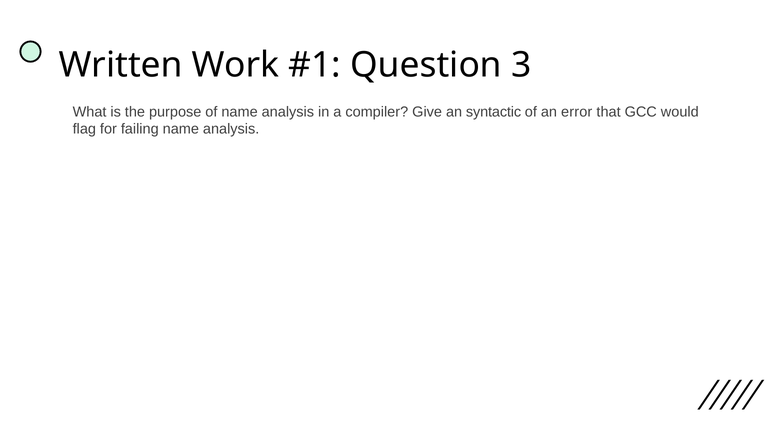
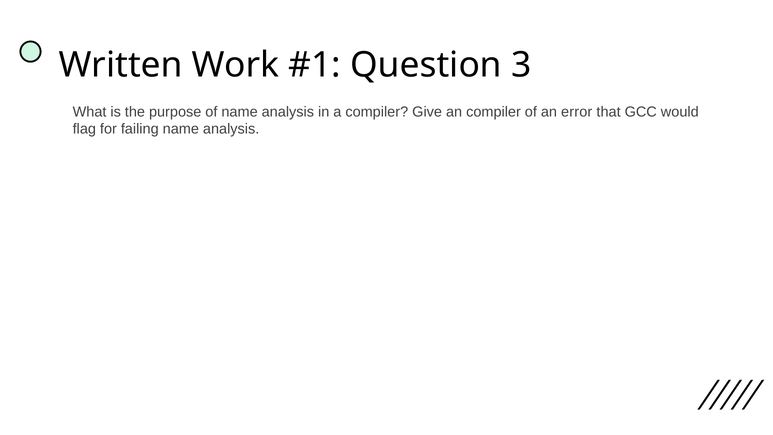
an syntactic: syntactic -> compiler (494, 112)
